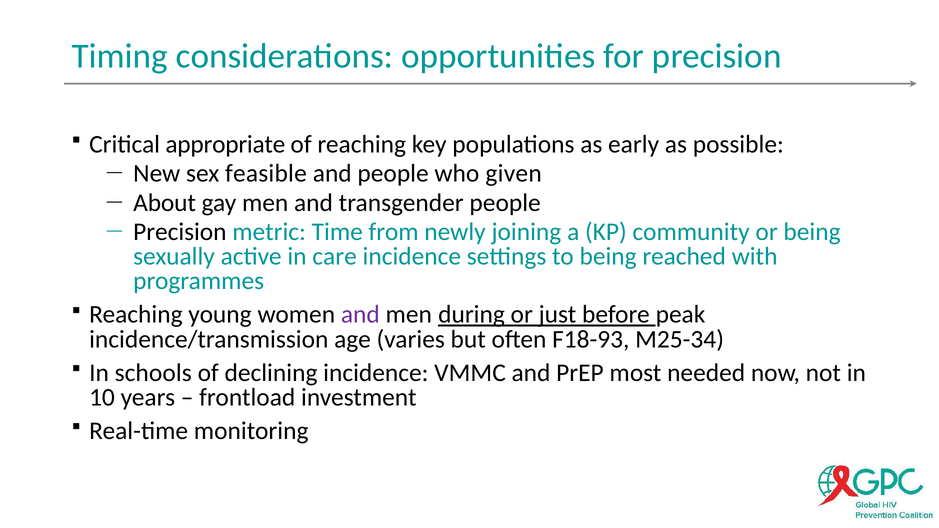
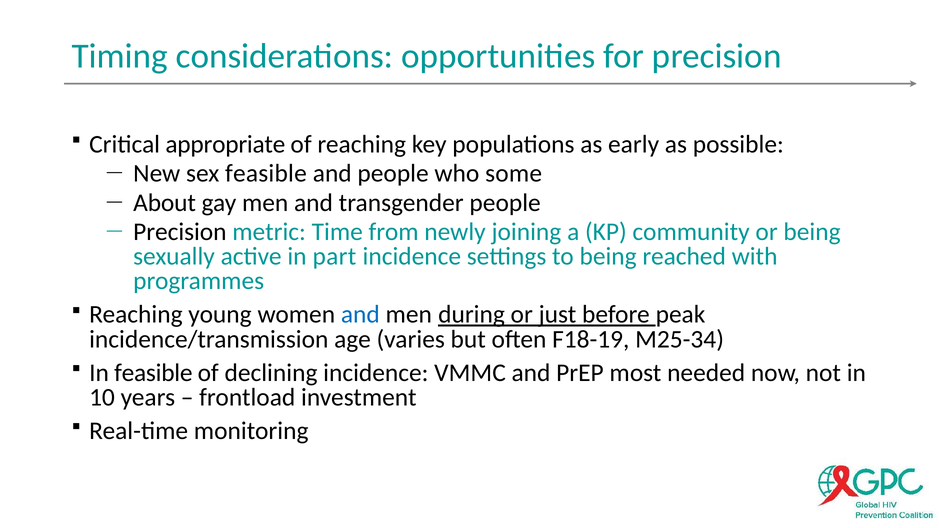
given: given -> some (514, 174)
care: care -> part (334, 257)
and colour: purple -> blue (360, 315)
F18-93: F18-93 -> F18-19 (591, 339)
In schools: schools -> feasible (153, 373)
